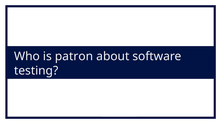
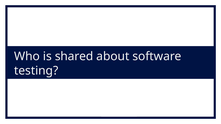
patron: patron -> shared (74, 56)
